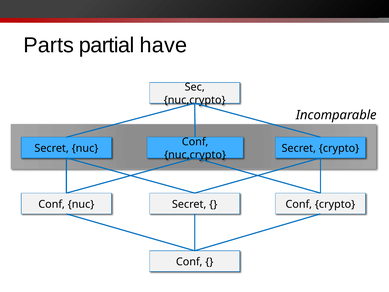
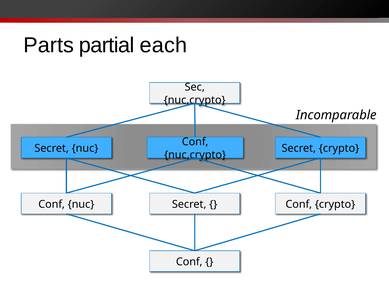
have: have -> each (163, 45)
